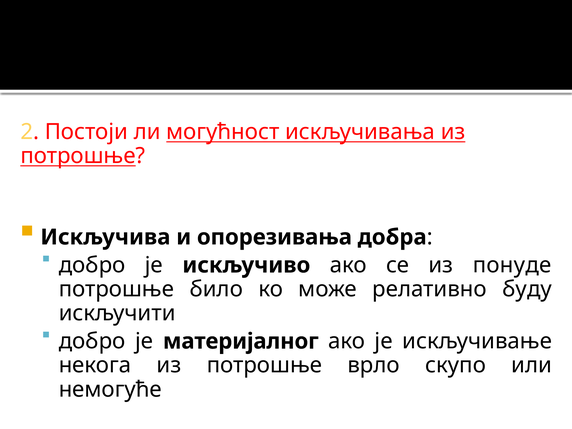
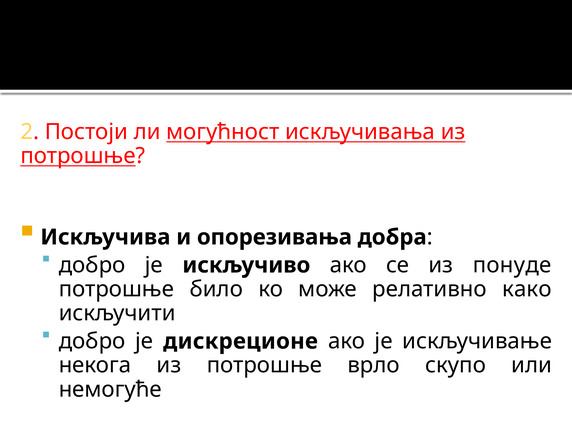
буду: буду -> како (527, 289)
материјалног: материјалног -> дискреционе (241, 341)
